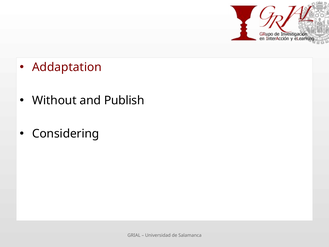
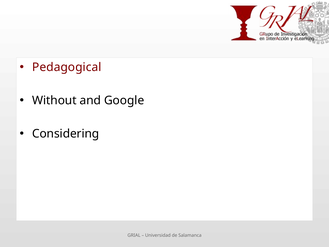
Addaptation: Addaptation -> Pedagogical (67, 67)
Publish: Publish -> Google (124, 100)
